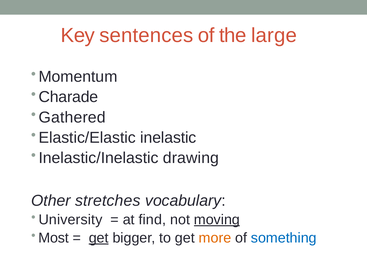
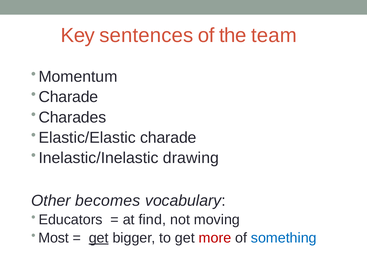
large: large -> team (274, 35)
Gathered: Gathered -> Charades (72, 117)
Elastic/Elastic inelastic: inelastic -> charade (168, 138)
stretches: stretches -> becomes (108, 201)
University: University -> Educators (71, 220)
moving underline: present -> none (217, 220)
more colour: orange -> red (215, 238)
